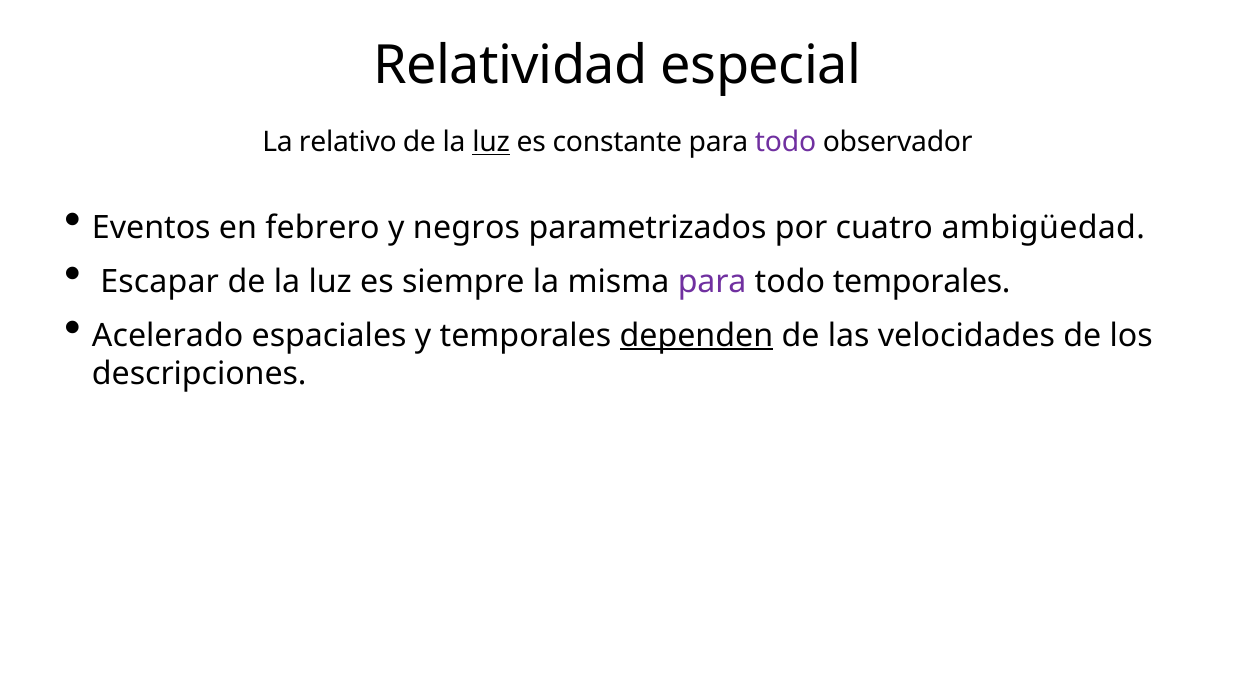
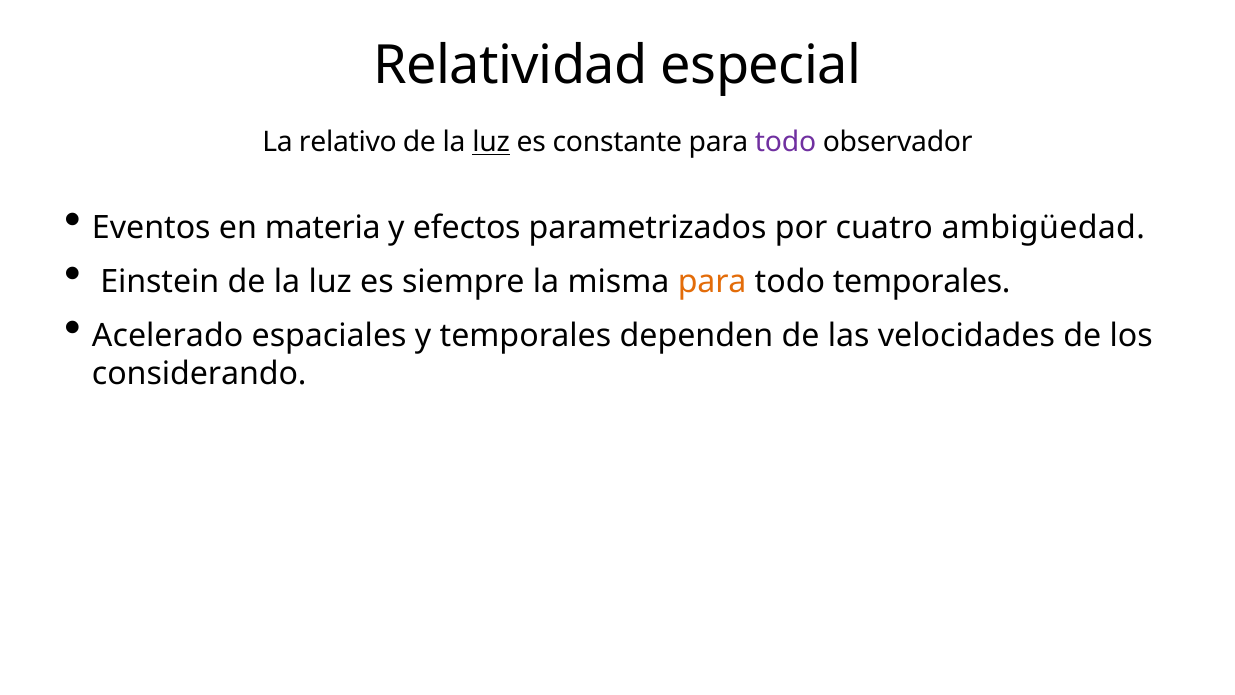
febrero: febrero -> materia (323, 227)
negros: negros -> efectos (467, 227)
Escapar: Escapar -> Einstein (160, 281)
para colour: purple -> orange (712, 281)
dependen underline: present -> none (696, 335)
descripciones: descripciones -> considerando (199, 374)
